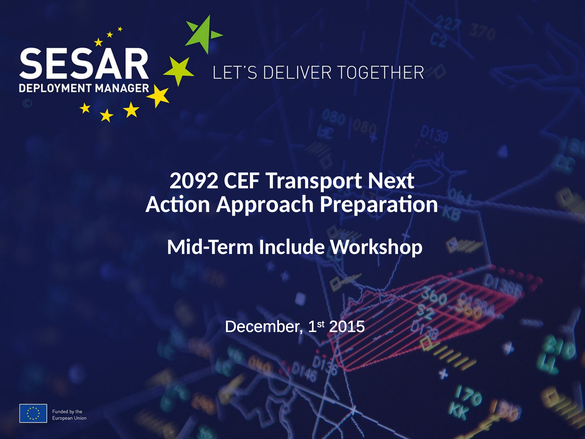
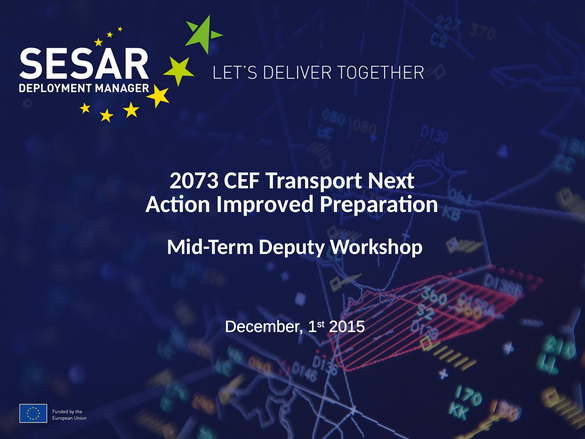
2092: 2092 -> 2073 (194, 180)
Approach: Approach -> Improved (265, 204)
Include: Include -> Deputy (292, 247)
